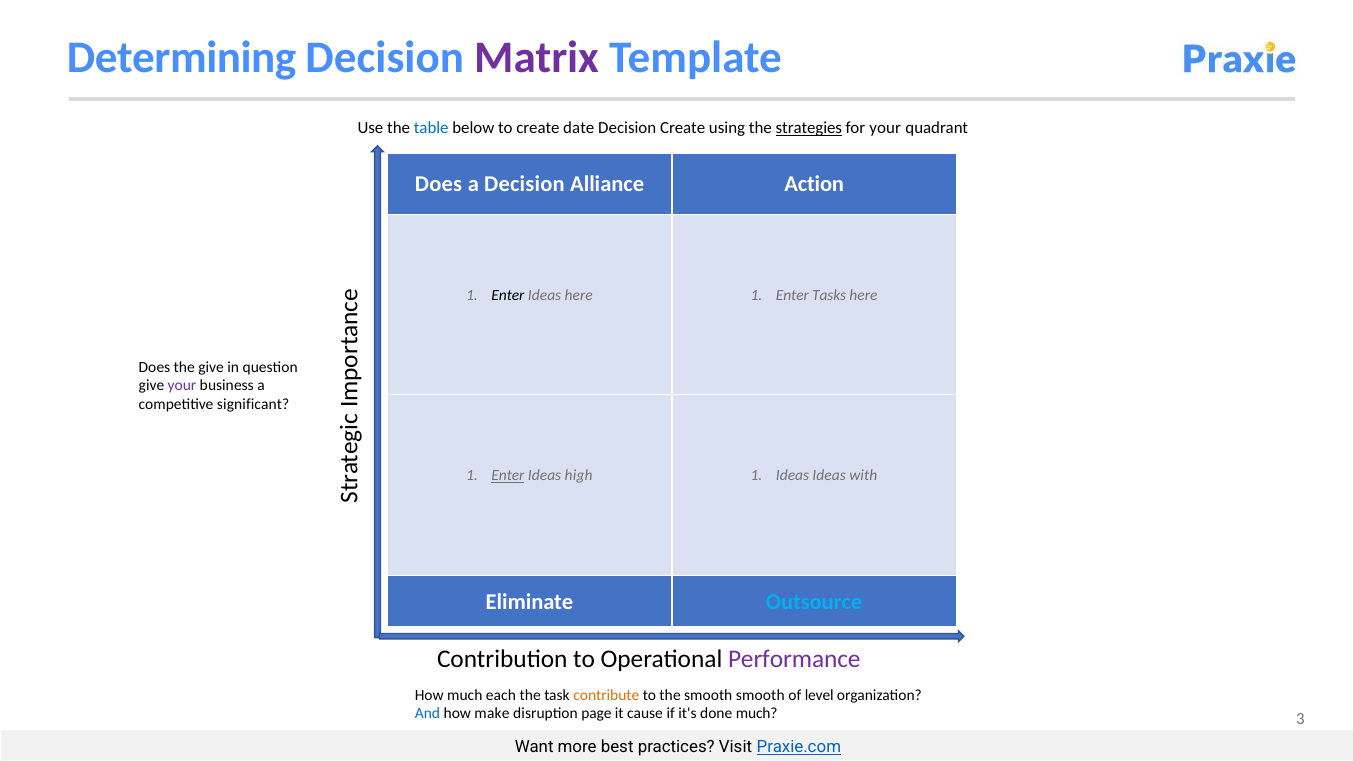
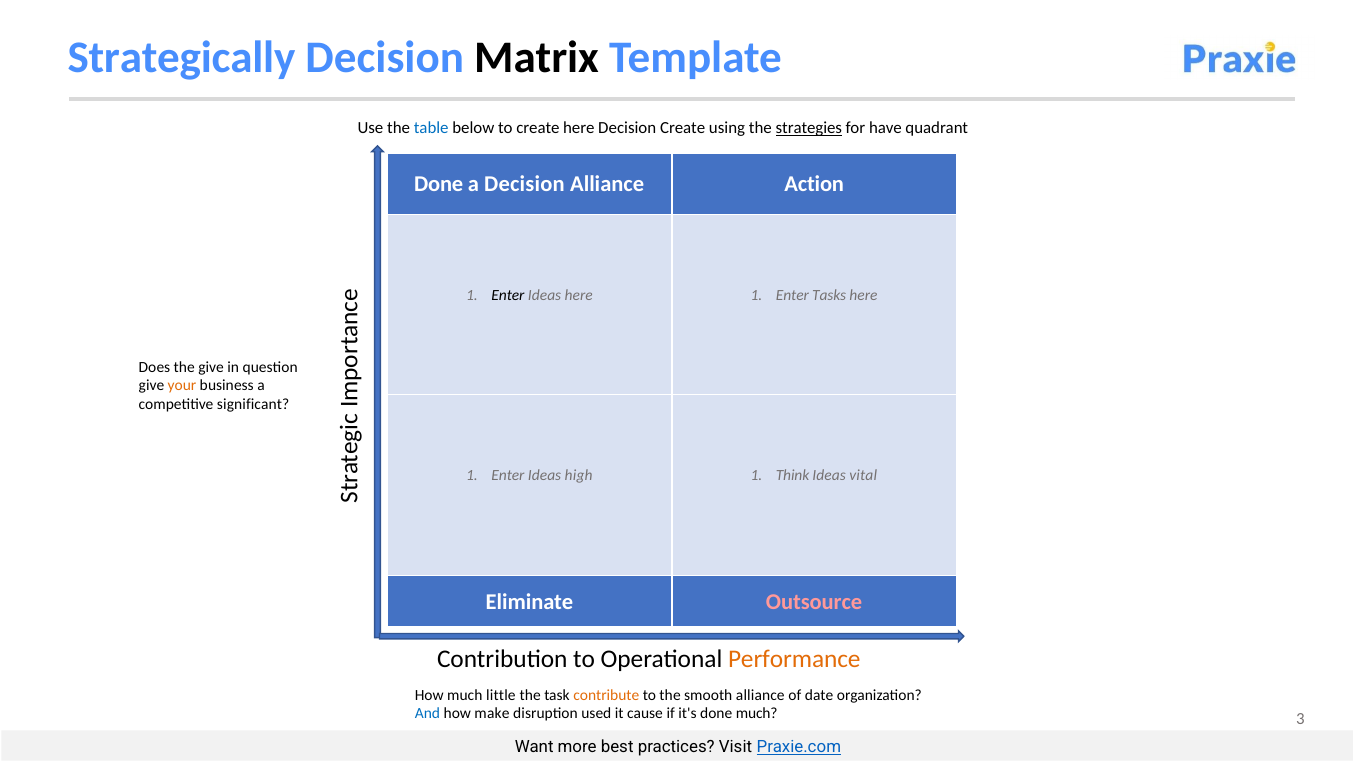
Determining: Determining -> Strategically (181, 58)
Matrix colour: purple -> black (537, 58)
create date: date -> here (579, 128)
for your: your -> have (885, 128)
Does: Does -> Done (439, 184)
your colour: purple -> orange (182, 386)
Enter underline: present -> none (508, 476)
Ideas: Ideas -> Think (793, 476)
with: with -> vital (863, 476)
Outsource colour: light blue -> pink (814, 602)
Performance colour: purple -> orange (794, 660)
each: each -> little (501, 695)
smooth smooth: smooth -> alliance (760, 695)
level: level -> date (819, 695)
page: page -> used (596, 714)
